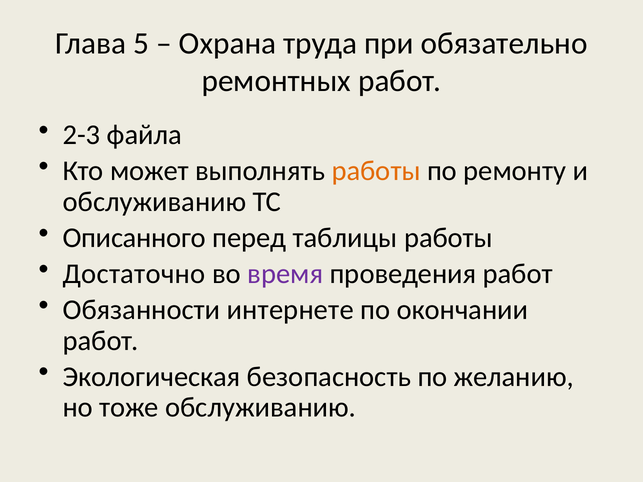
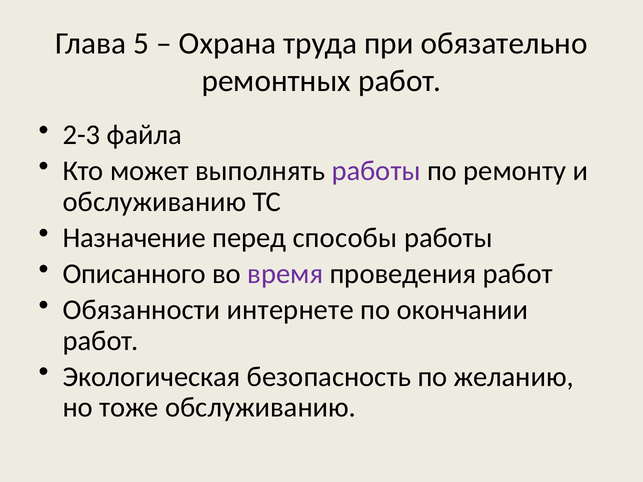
работы colour: orange -> purple (376, 171)
Описанного: Описанного -> Назначение (134, 238)
таблицы: таблицы -> способы (345, 238)
Достаточно: Достаточно -> Описанного (134, 274)
